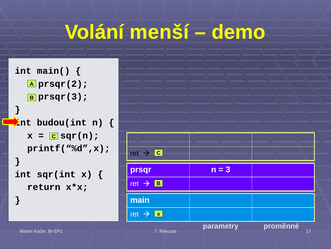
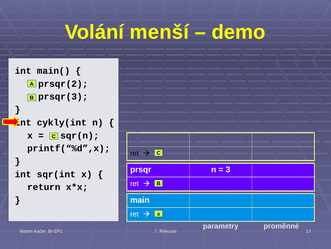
budou(int: budou(int -> cykly(int (62, 122)
